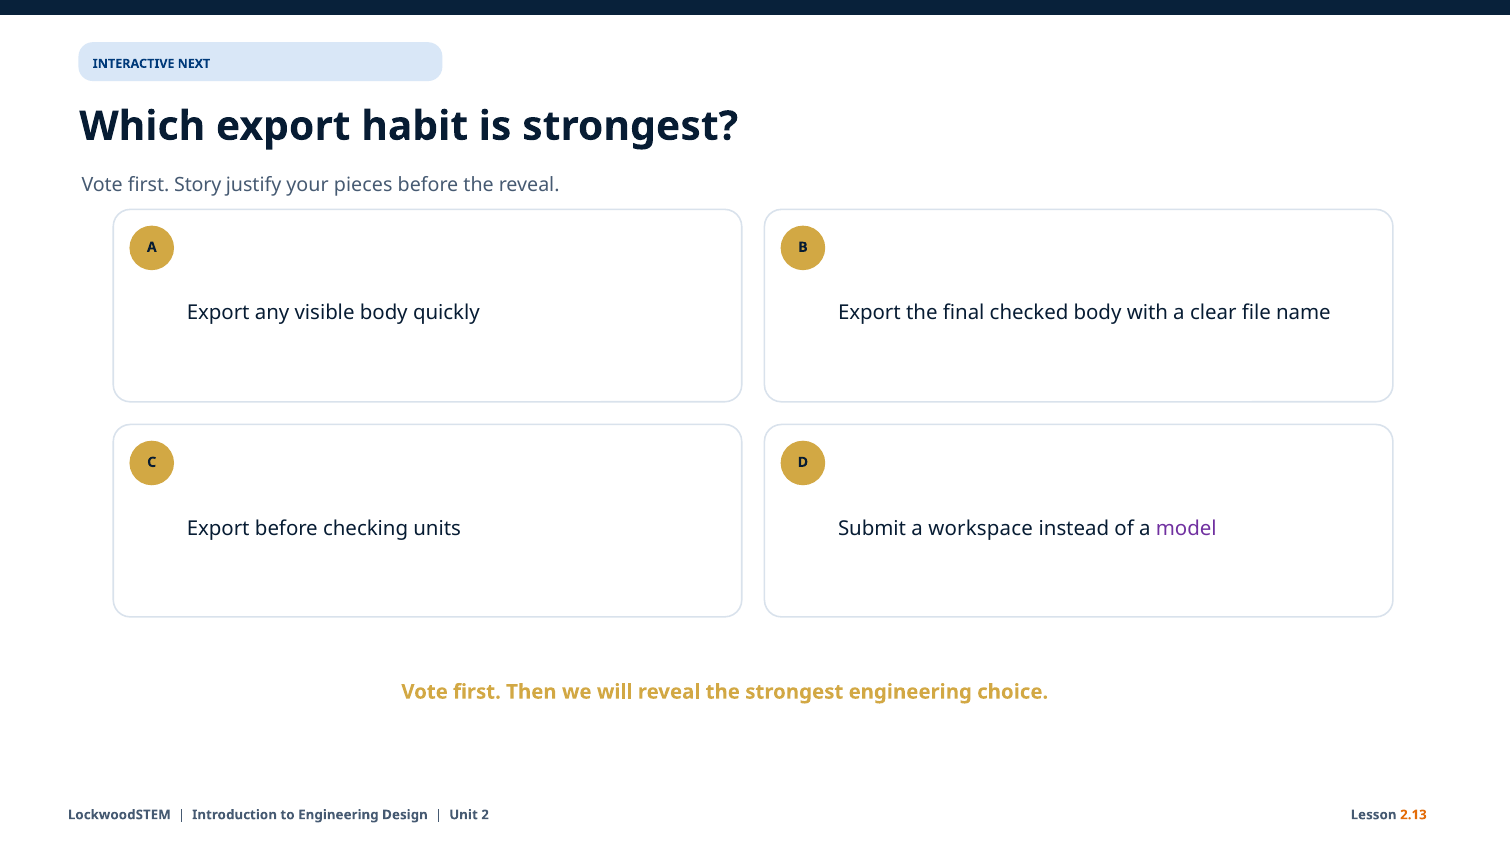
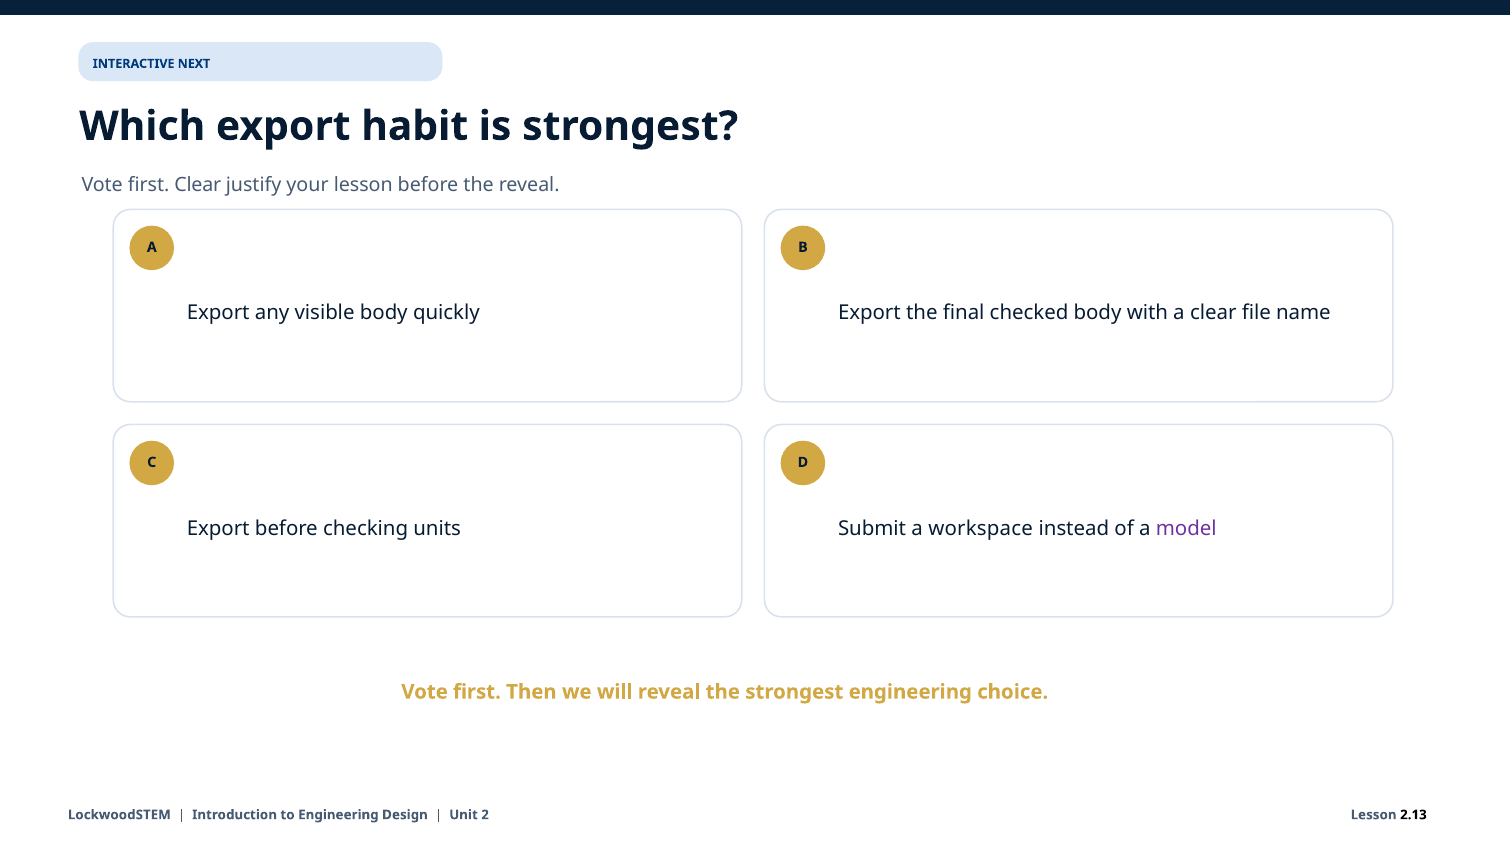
first Story: Story -> Clear (198, 185)
your pieces: pieces -> lesson (363, 185)
2.13 colour: orange -> black (1413, 815)
